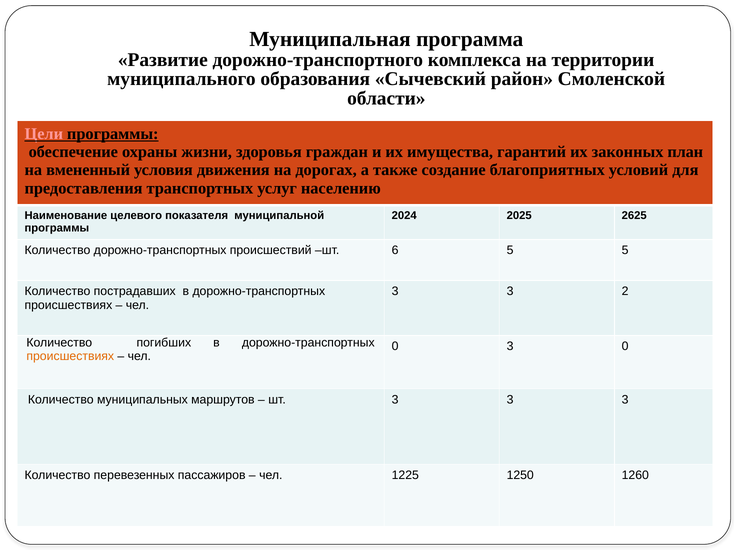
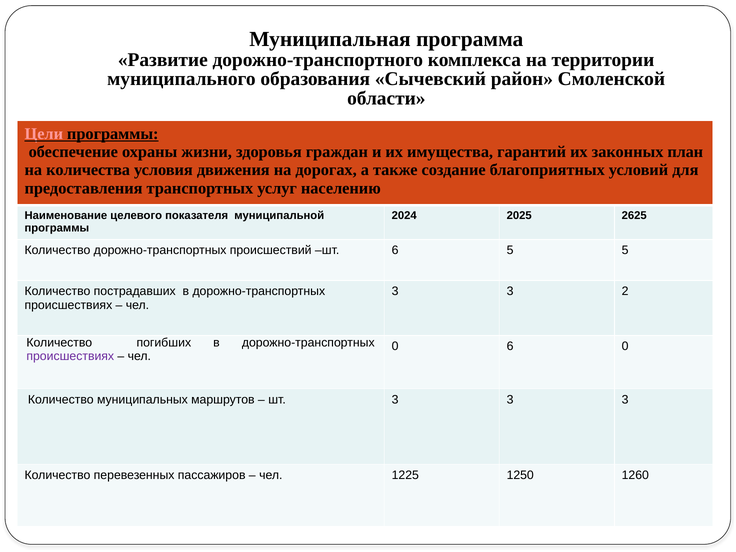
вмененный: вмененный -> количества (88, 170)
0 3: 3 -> 6 (510, 346)
происшествиях colour: orange -> purple (70, 356)
